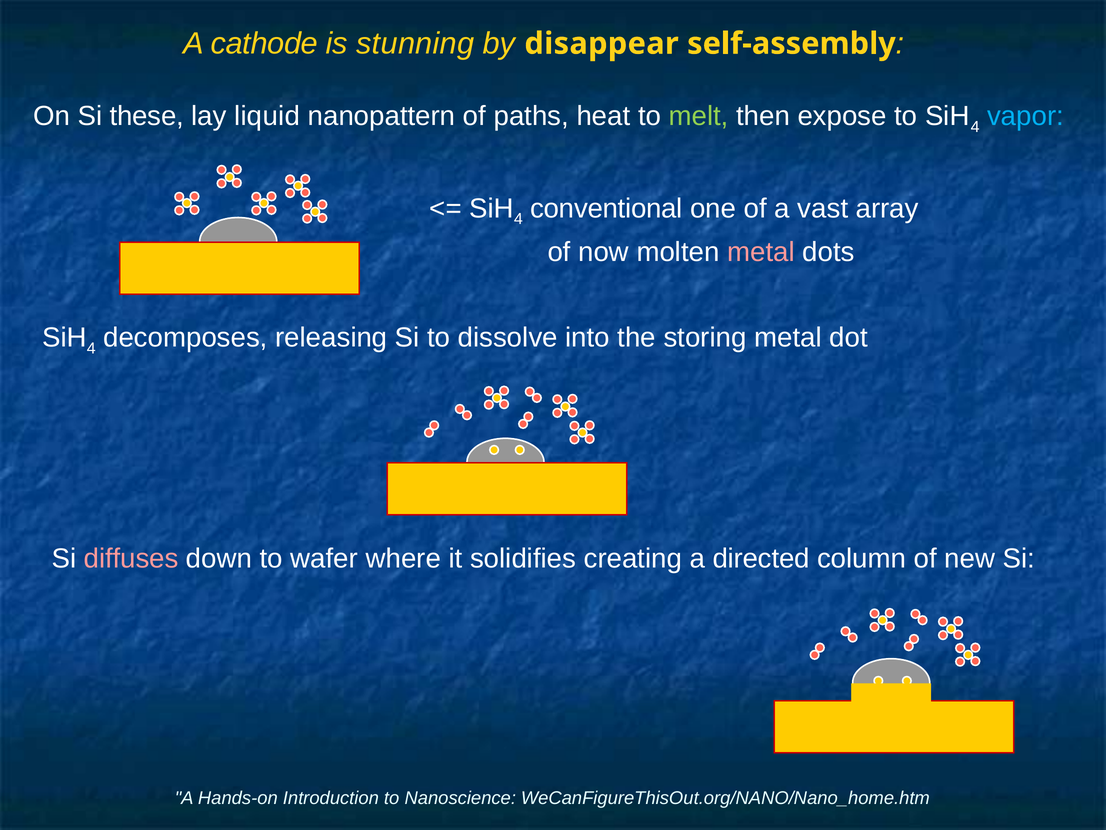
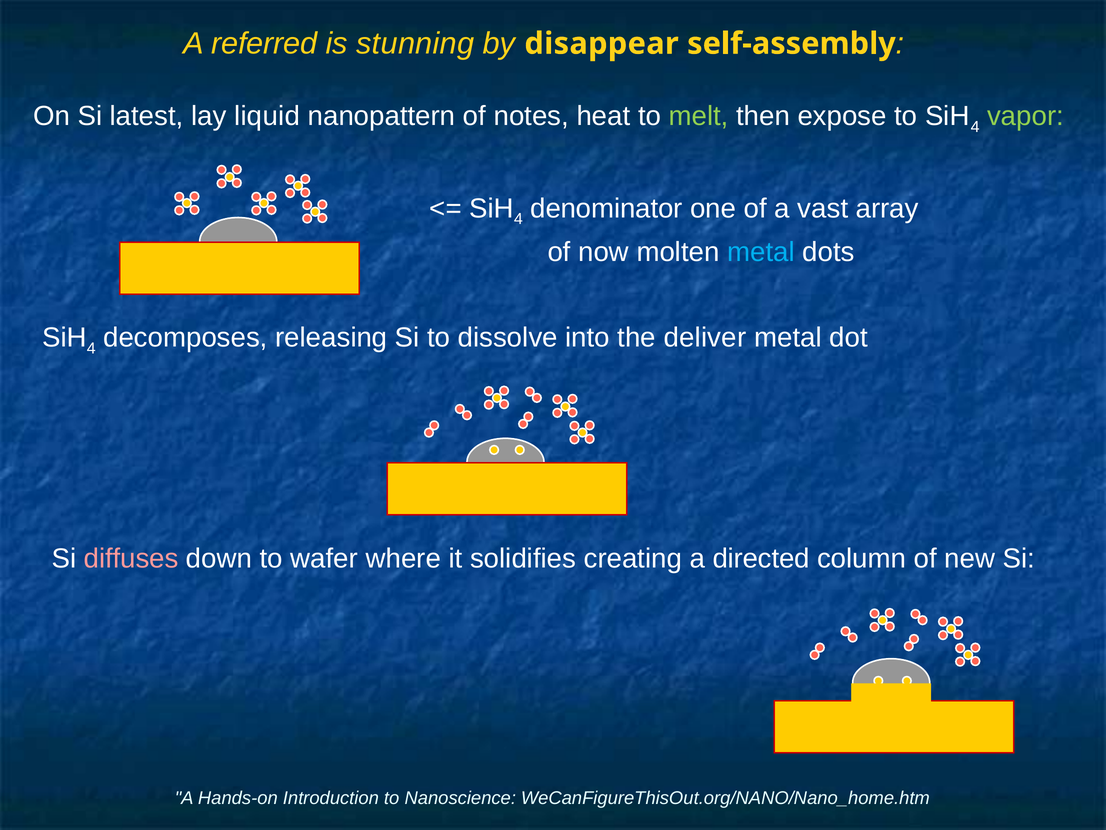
cathode: cathode -> referred (264, 44)
these: these -> latest (147, 116)
paths: paths -> notes (531, 116)
vapor colour: light blue -> light green (1025, 116)
conventional: conventional -> denominator (606, 208)
metal colour: pink -> light blue (761, 252)
storing: storing -> deliver (705, 337)
